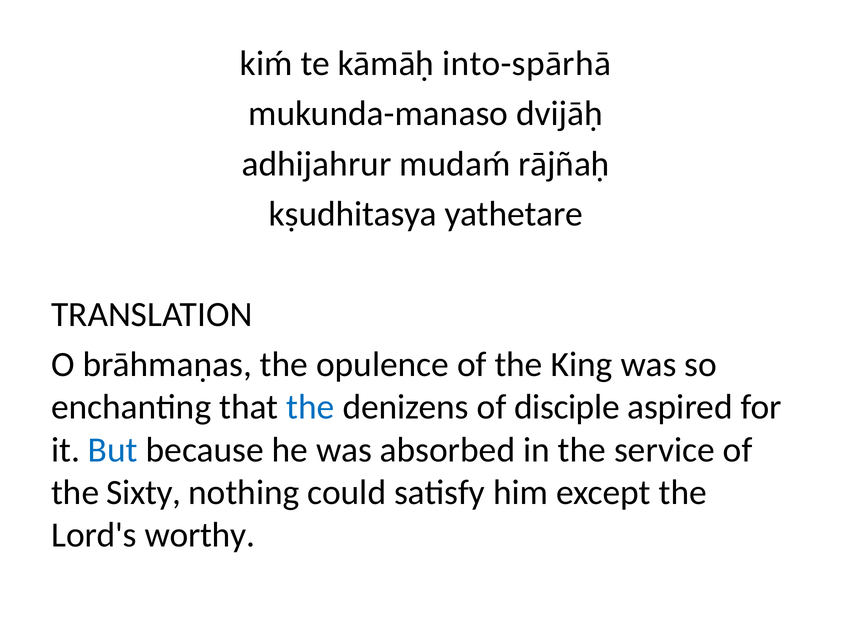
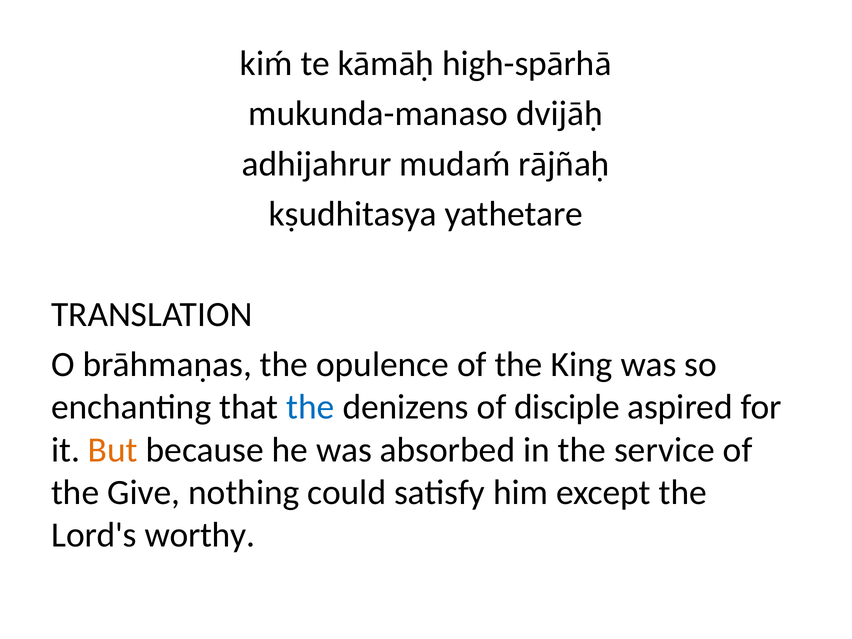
into-spārhā: into-spārhā -> high-spārhā (527, 64)
But colour: blue -> orange (113, 450)
Sixty: Sixty -> Give (144, 492)
